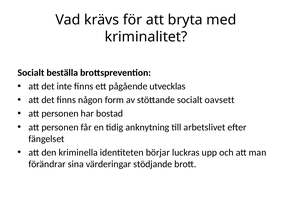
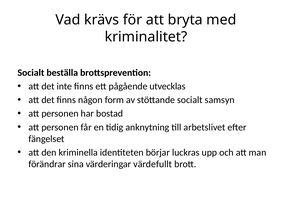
oavsett: oavsett -> samsyn (220, 100)
stödjande: stödjande -> värdefullt (153, 164)
